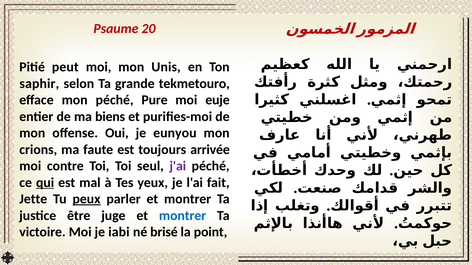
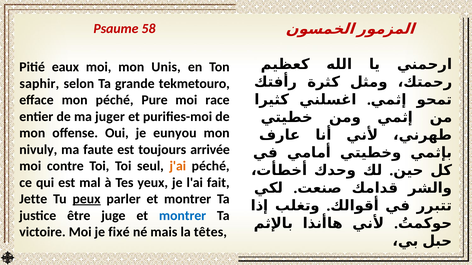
20: 20 -> 58 (149, 29)
peut: peut -> eaux (65, 67)
euje: euje -> race (217, 100)
biens: biens -> juger (110, 117)
crions: crions -> nivuly (38, 150)
j'ai colour: purple -> orange (178, 166)
qui underline: present -> none (45, 183)
iabi: iabi -> fixé (119, 232)
brisé: brisé -> mais (164, 232)
point: point -> têtes (210, 232)
